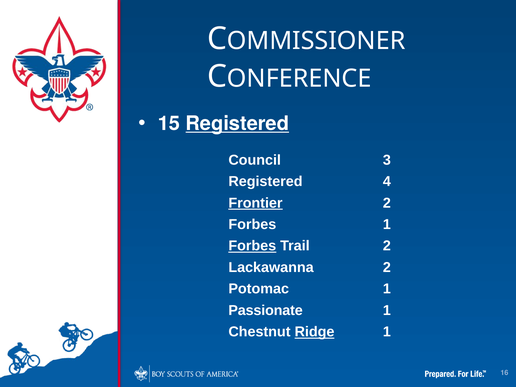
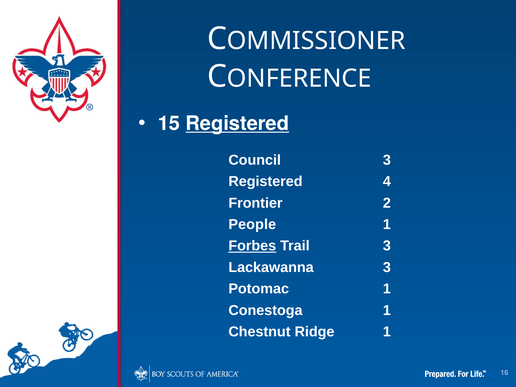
Frontier underline: present -> none (255, 203)
Forbes: Forbes -> People (252, 224)
Trail 2: 2 -> 3 (387, 246)
Lackawanna 2: 2 -> 3 (387, 267)
Passionate: Passionate -> Conestoga (265, 310)
Ridge underline: present -> none (315, 332)
